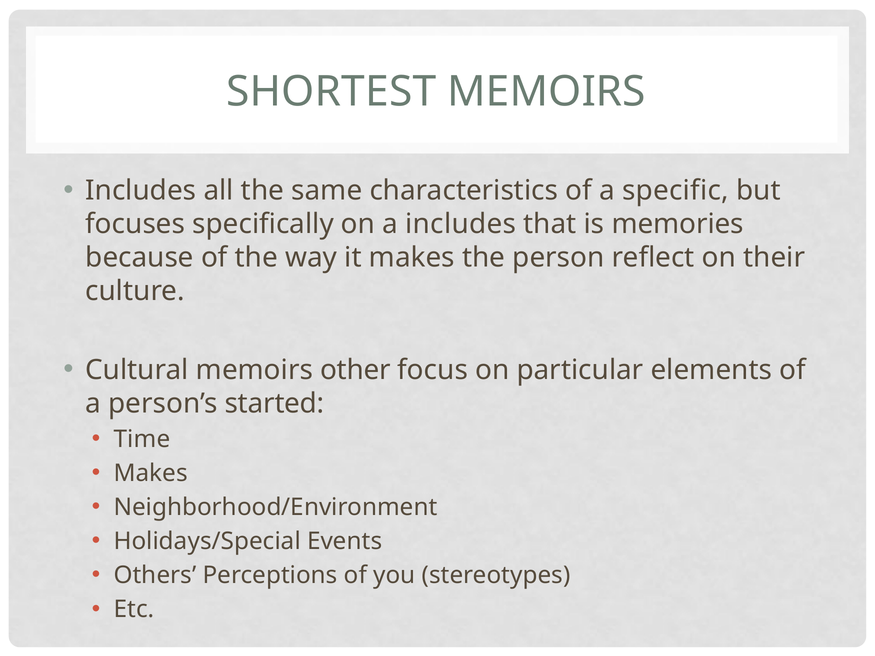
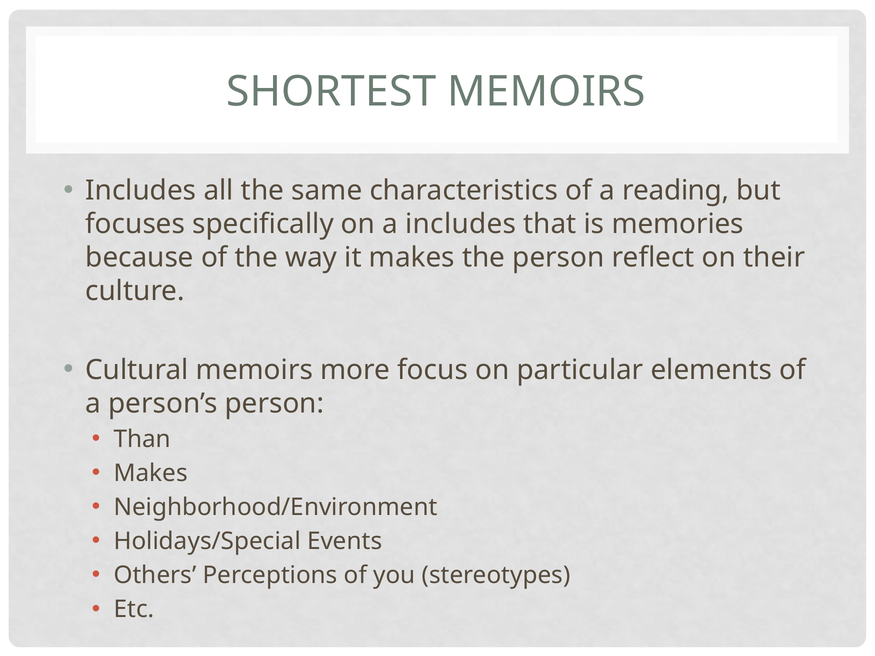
specific: specific -> reading (676, 191)
other: other -> more (355, 370)
person’s started: started -> person (274, 404)
Time: Time -> Than (142, 439)
